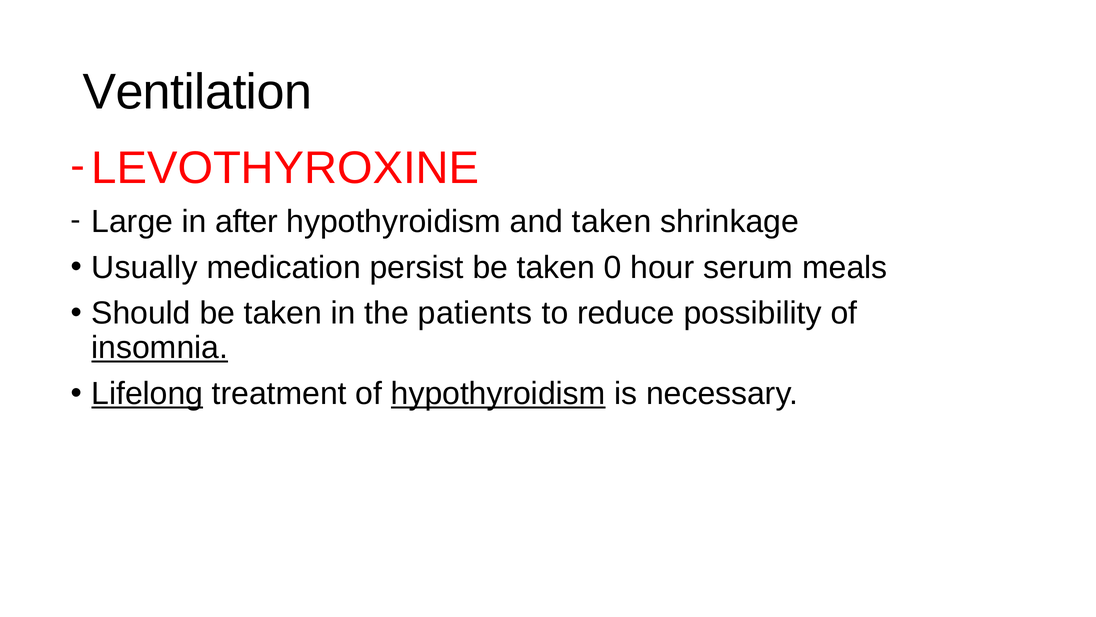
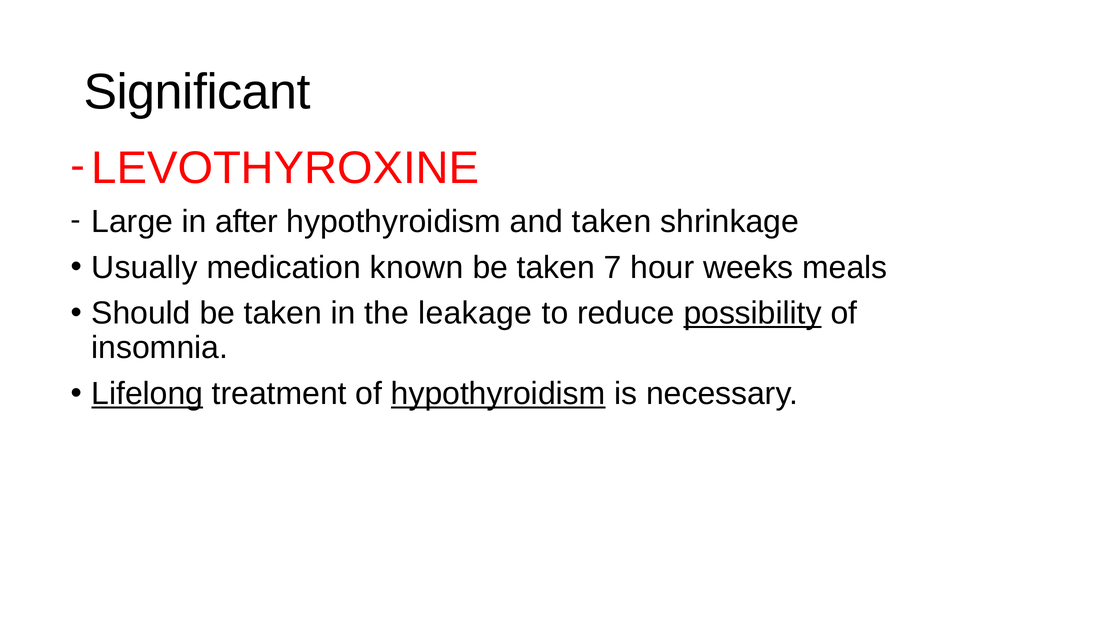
Ventilation: Ventilation -> Significant (197, 92)
persist: persist -> known (417, 267)
0: 0 -> 7 (613, 267)
serum: serum -> weeks (748, 267)
patients: patients -> leakage (475, 313)
possibility underline: none -> present (753, 313)
insomnia underline: present -> none (160, 348)
